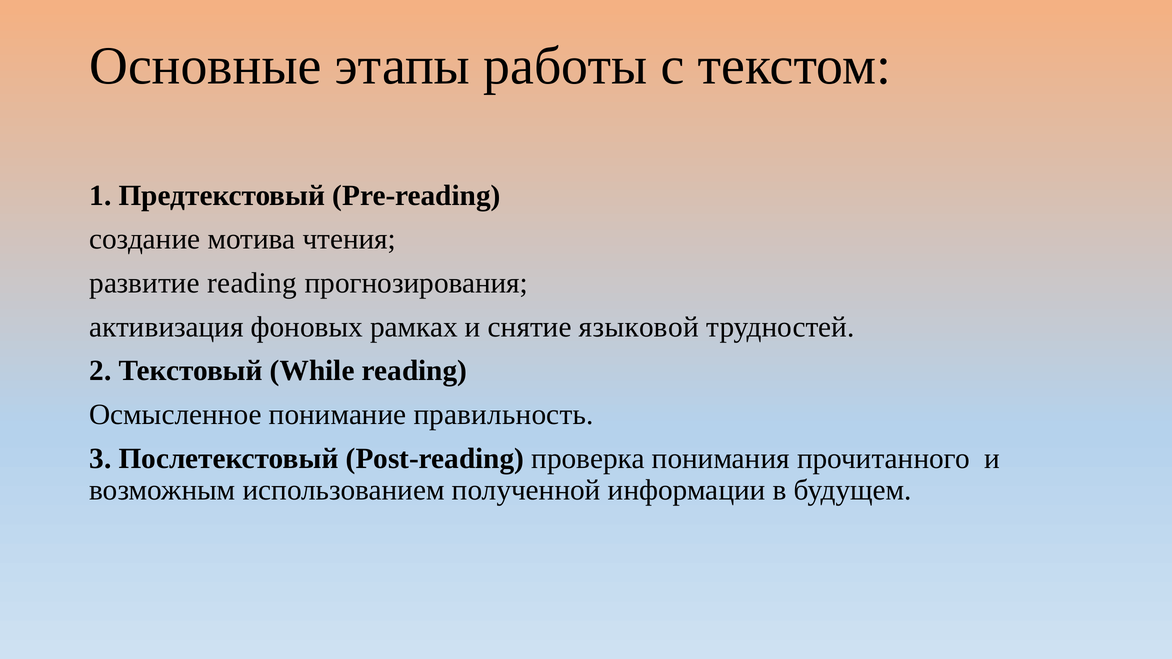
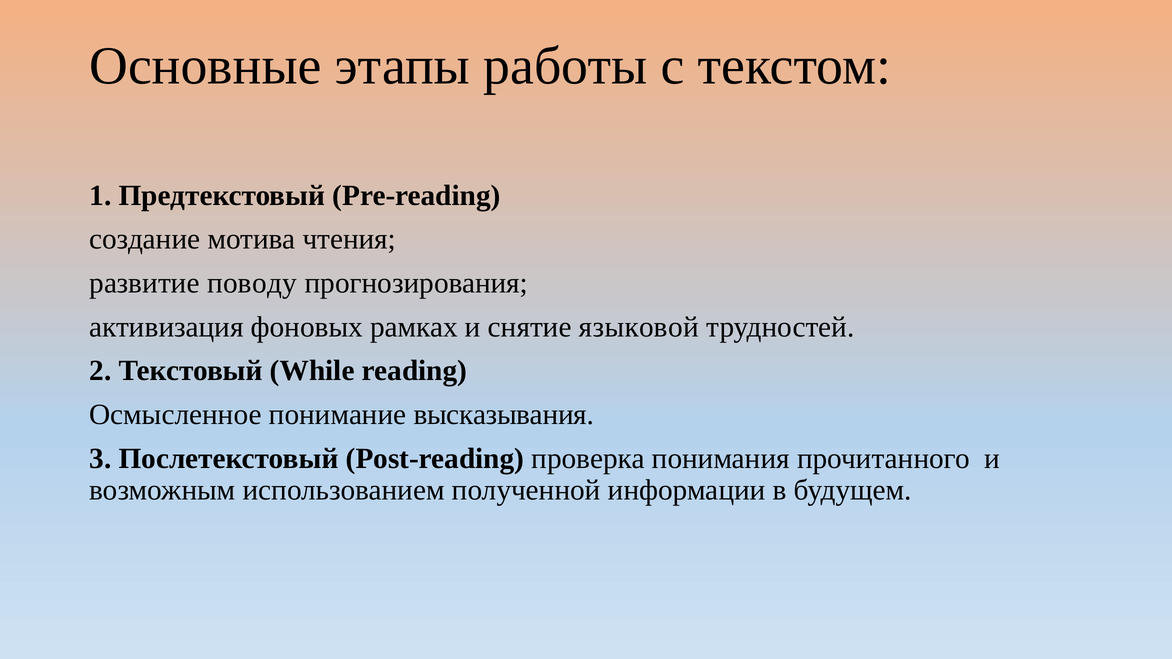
развитие reading: reading -> поводу (252, 283)
правильность: правильность -> высказывания (504, 415)
